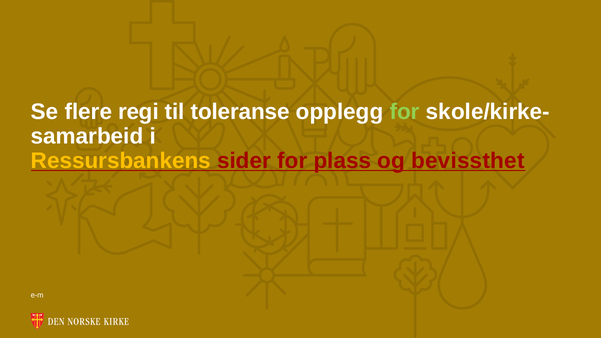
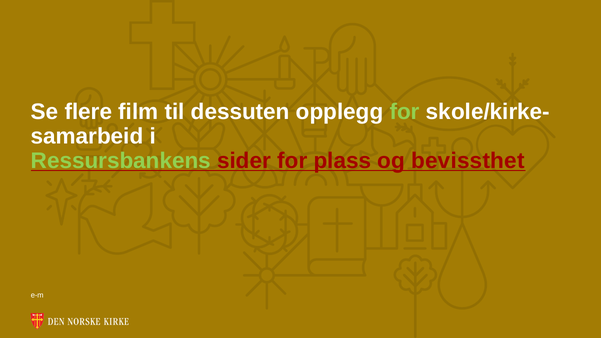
regi: regi -> film (138, 112)
toleranse: toleranse -> dessuten (240, 112)
Ressursbankens colour: yellow -> light green (121, 161)
